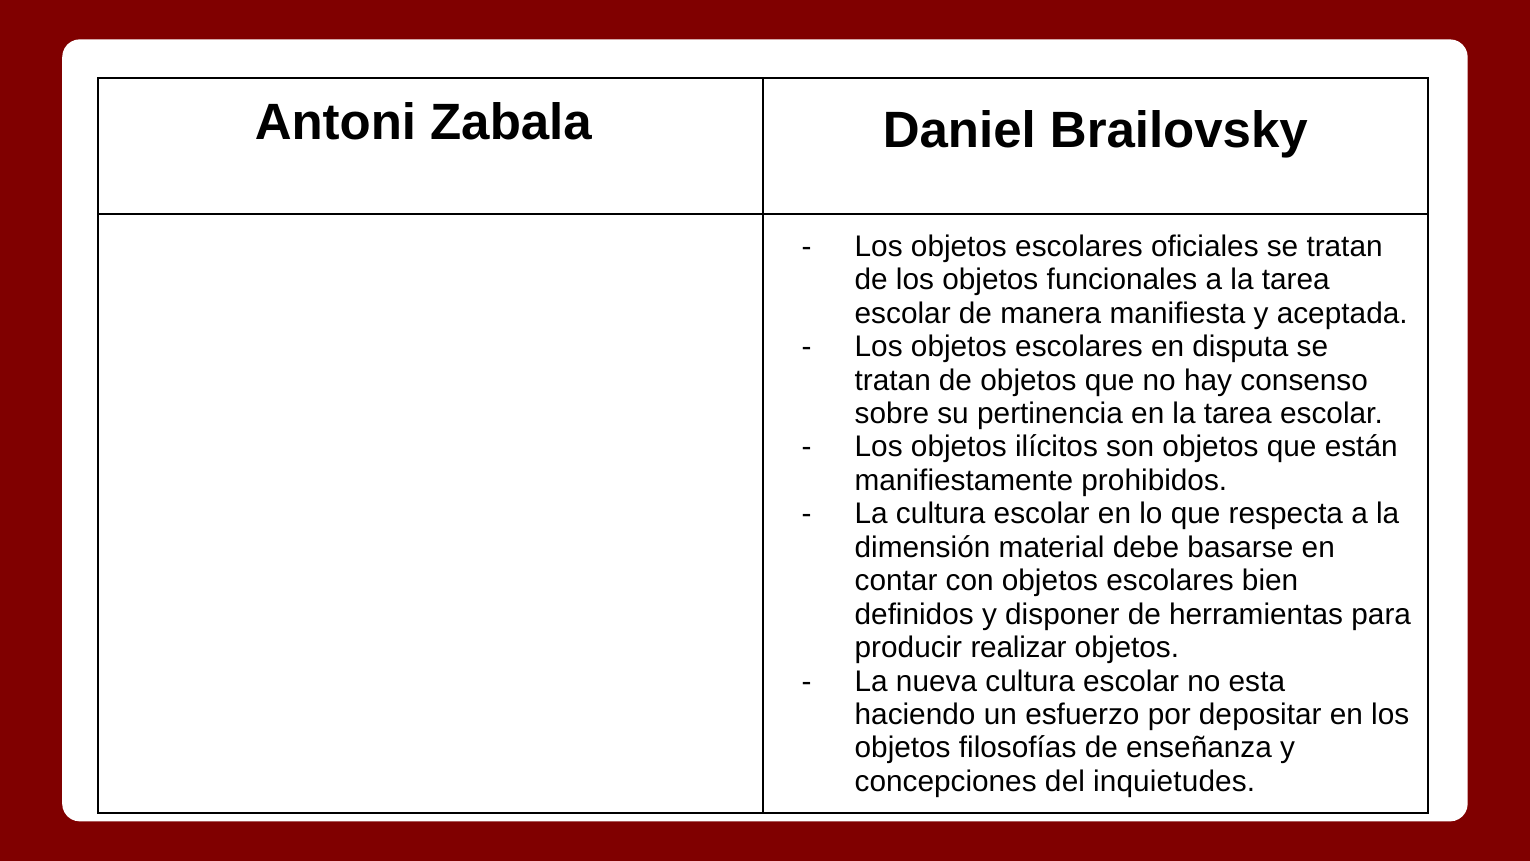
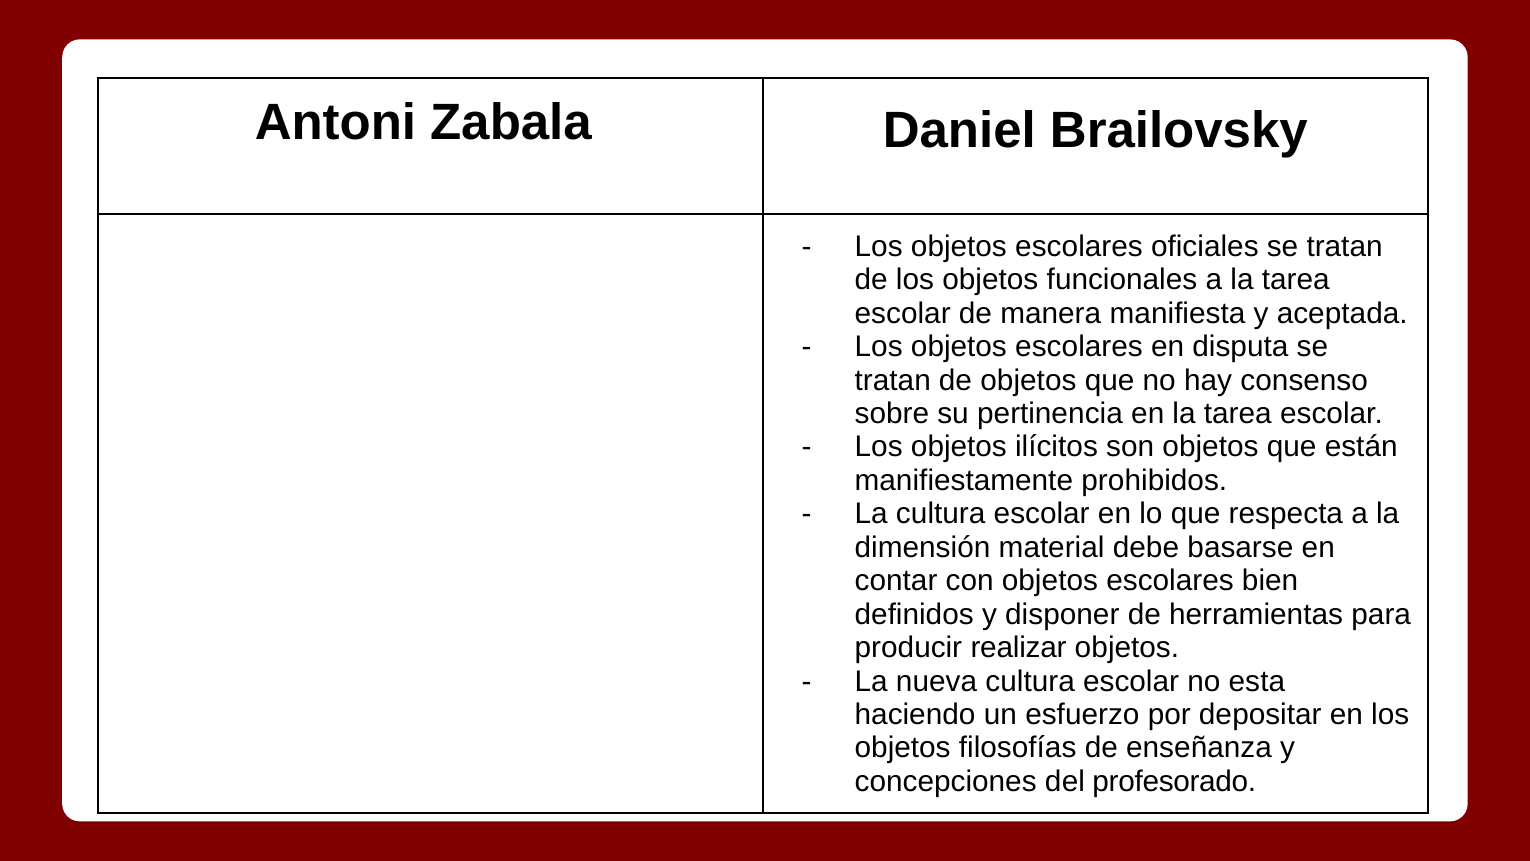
inquietudes: inquietudes -> profesorado (1174, 781)
